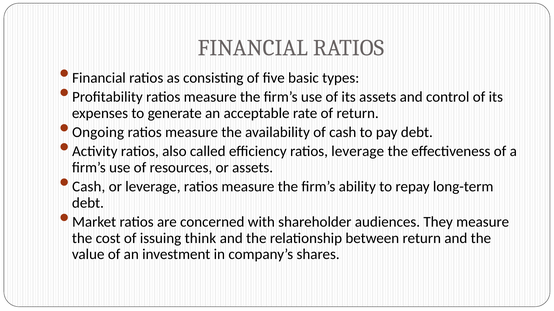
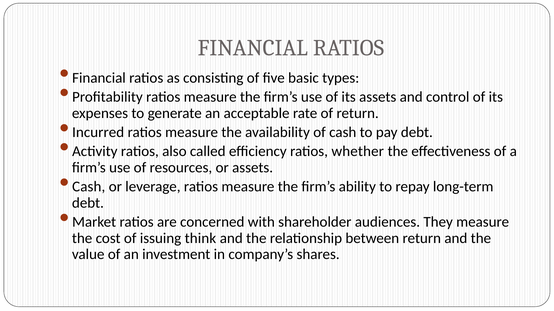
Ongoing: Ongoing -> Incurred (98, 132)
ratios leverage: leverage -> whether (358, 152)
